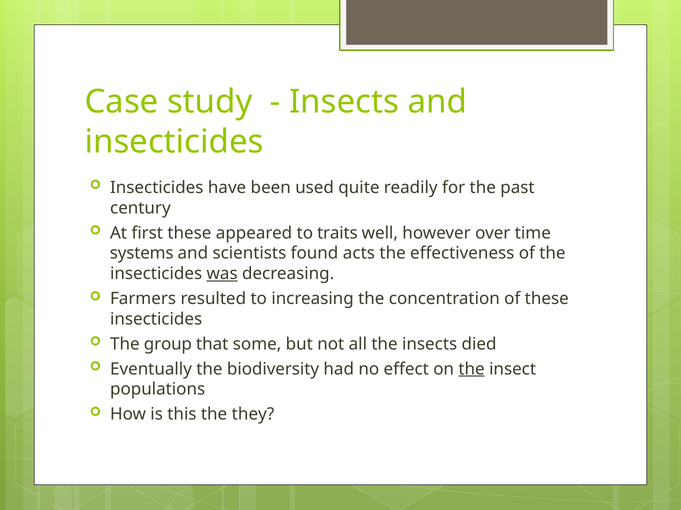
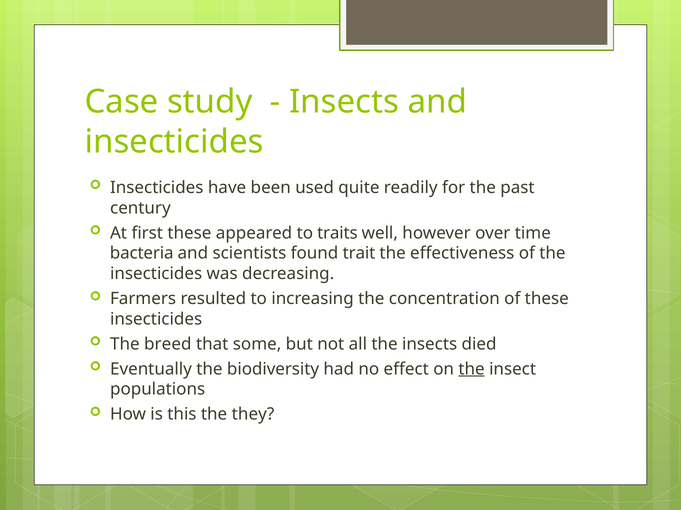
systems: systems -> bacteria (142, 254)
acts: acts -> trait (359, 254)
was underline: present -> none (222, 274)
group: group -> breed (168, 344)
